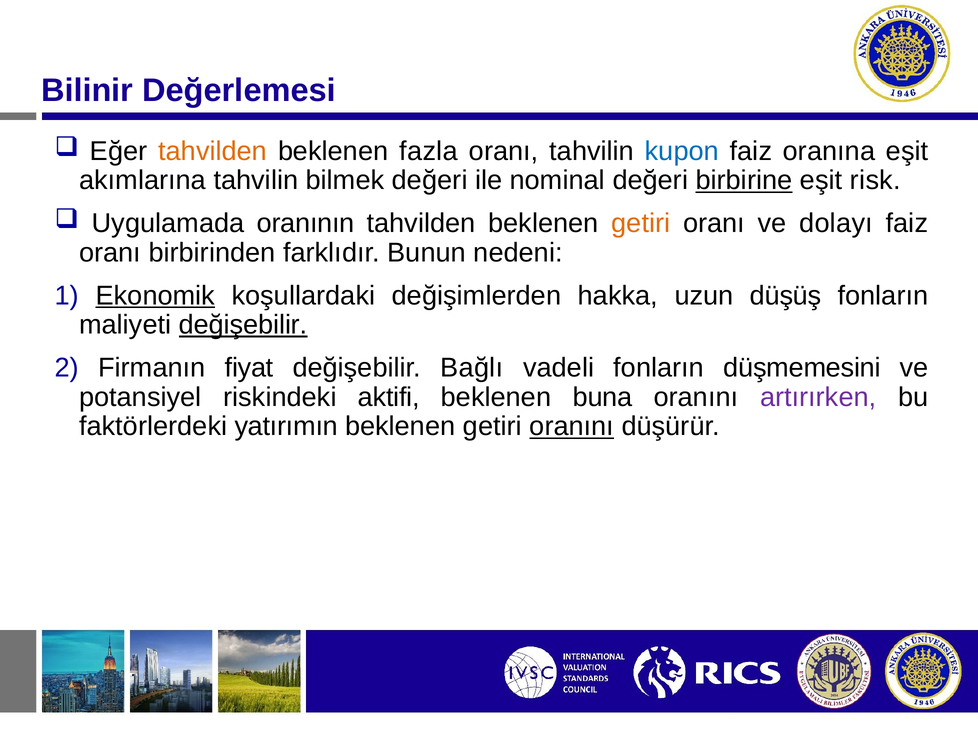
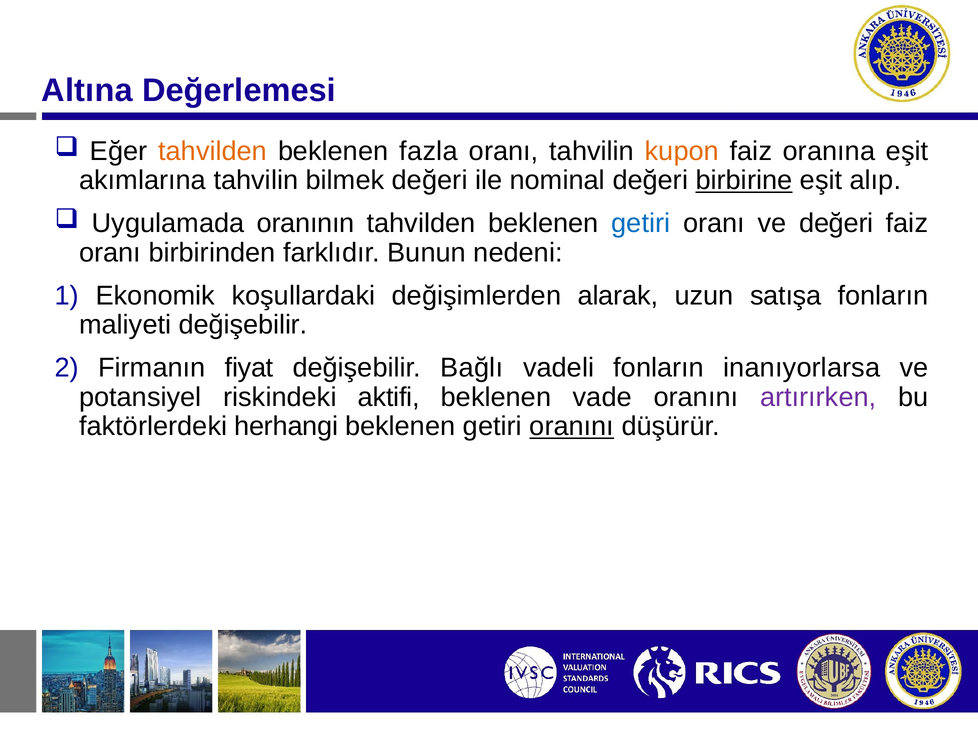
Bilinir: Bilinir -> Altına (87, 91)
kupon colour: blue -> orange (682, 151)
risk: risk -> alıp (875, 181)
getiri colour: orange -> blue (641, 223)
ve dolayı: dolayı -> değeri (836, 223)
Ekonomik underline: present -> none (155, 296)
hakka: hakka -> alarak (618, 296)
düşüş: düşüş -> satışa (786, 296)
değişebilir underline: present -> none (243, 325)
düşmemesini: düşmemesini -> inanıyorlarsa (802, 368)
buna: buna -> vade (602, 397)
yatırımın: yatırımın -> herhangi (286, 427)
